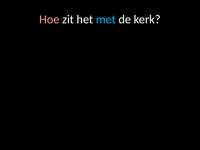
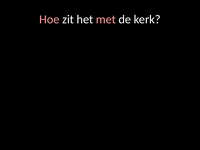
met colour: light blue -> pink (106, 19)
